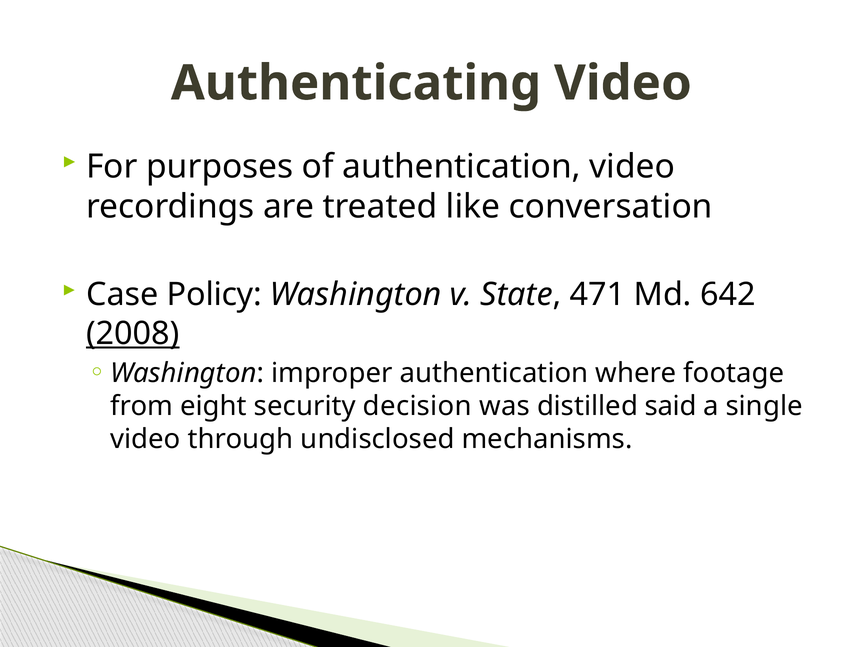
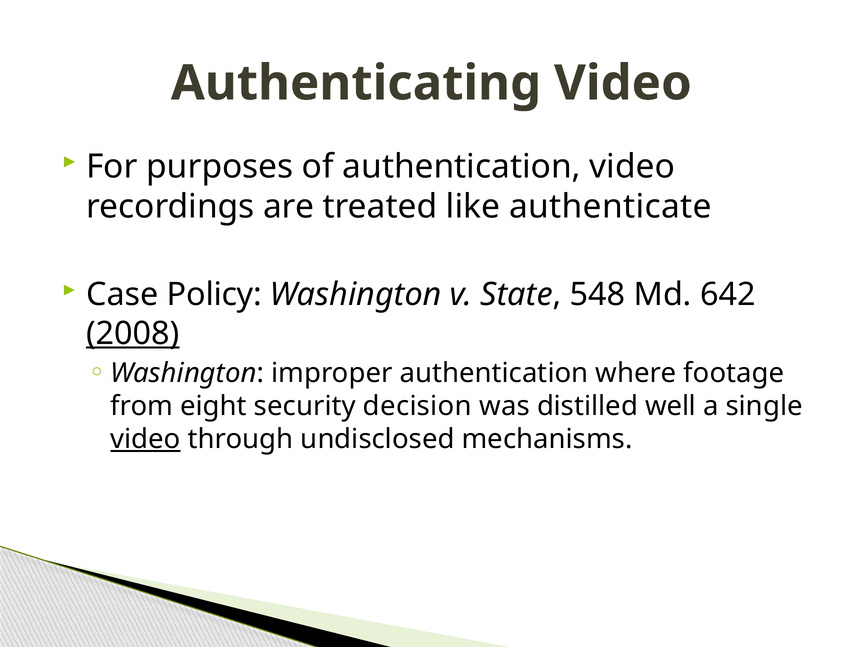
conversation: conversation -> authenticate (611, 207)
471: 471 -> 548 (598, 295)
said: said -> well (671, 406)
video underline: none -> present (145, 439)
